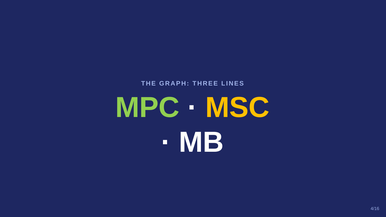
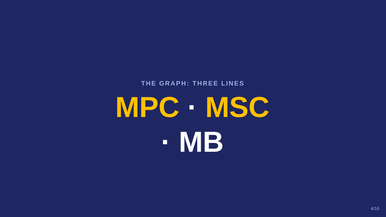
MPC colour: light green -> yellow (147, 108)
